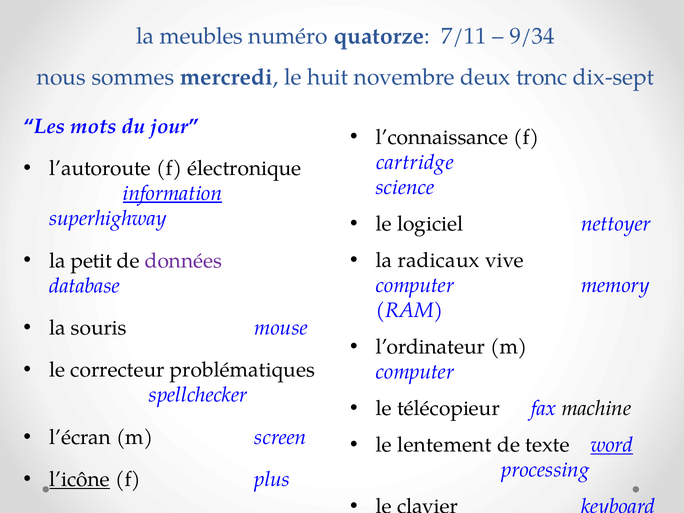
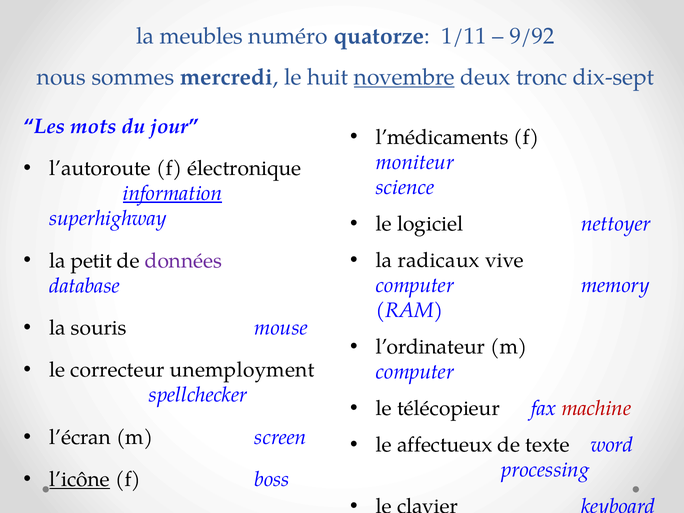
7/11: 7/11 -> 1/11 (464, 36)
9/34: 9/34 -> 9/92 (532, 36)
novembre underline: none -> present (404, 77)
l’connaissance: l’connaissance -> l’médicaments (442, 137)
cartridge: cartridge -> moniteur (415, 162)
problématiques: problématiques -> unemployment (242, 370)
machine colour: black -> red (596, 408)
lentement: lentement -> affectueux (445, 445)
word underline: present -> none (612, 445)
plus: plus -> boss (272, 479)
